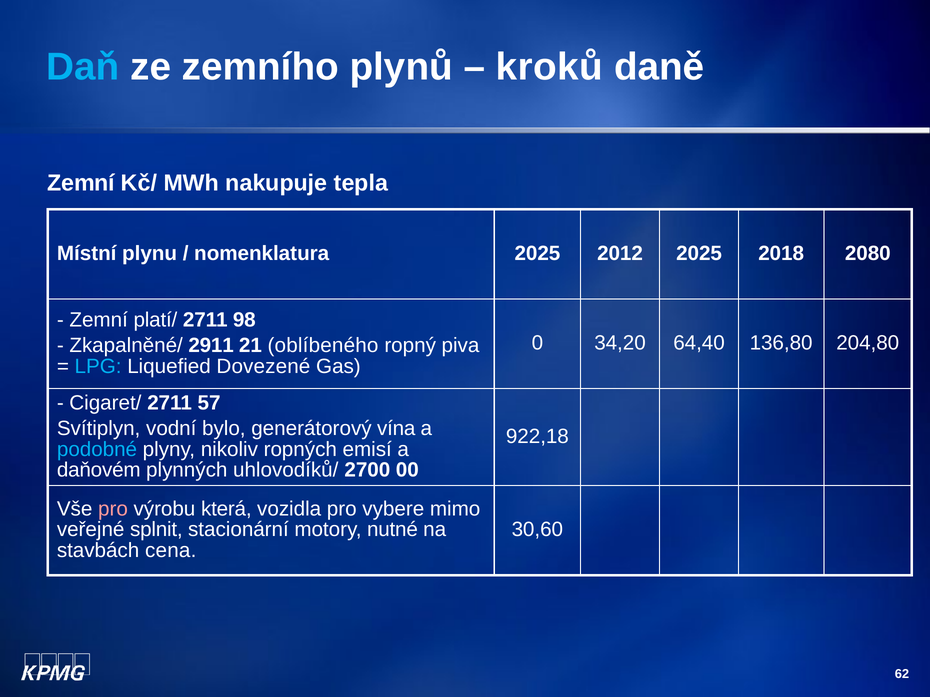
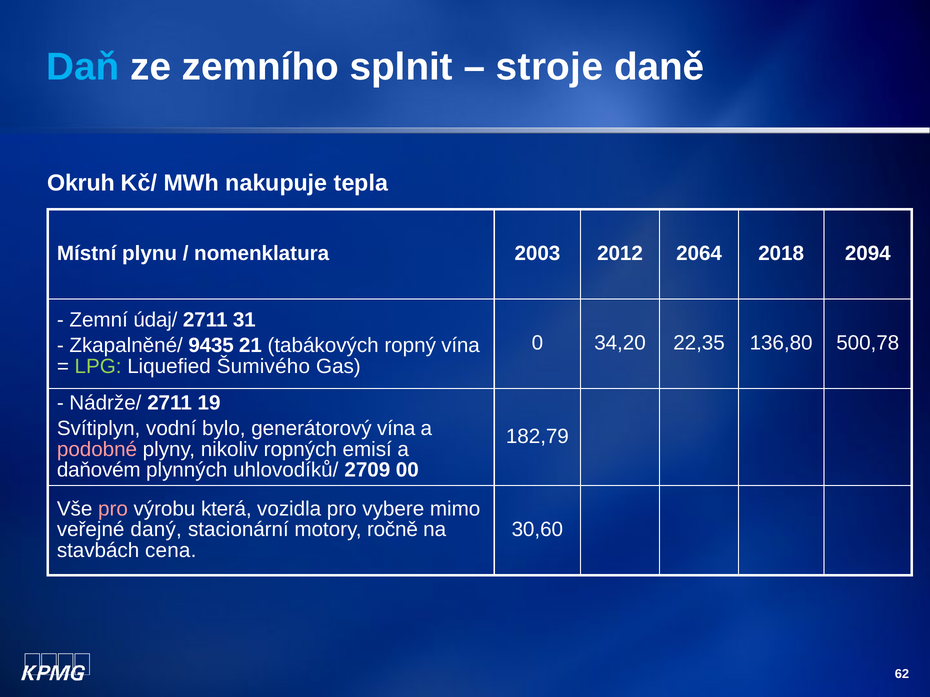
plynů: plynů -> splnit (401, 67)
kroků: kroků -> stroje (549, 67)
Zemní: Zemní -> Okruh (81, 183)
nomenklatura 2025: 2025 -> 2003 (537, 254)
2012 2025: 2025 -> 2064 (699, 254)
2080: 2080 -> 2094 (868, 254)
platí/: platí/ -> údaj/ (155, 320)
98: 98 -> 31 (244, 320)
64,40: 64,40 -> 22,35 (699, 343)
204,80: 204,80 -> 500,78 (868, 343)
2911: 2911 -> 9435 (211, 346)
oblíbeného: oblíbeného -> tabákových (323, 346)
ropný piva: piva -> vína (461, 346)
LPG colour: light blue -> light green (98, 367)
Dovezené: Dovezené -> Šumivého (263, 367)
Cigaret/: Cigaret/ -> Nádrže/ (105, 403)
57: 57 -> 19 (209, 403)
922,18: 922,18 -> 182,79 (537, 437)
podobné colour: light blue -> pink (97, 450)
2700: 2700 -> 2709 (367, 470)
splnit: splnit -> daný (156, 530)
nutné: nutné -> ročně (392, 530)
